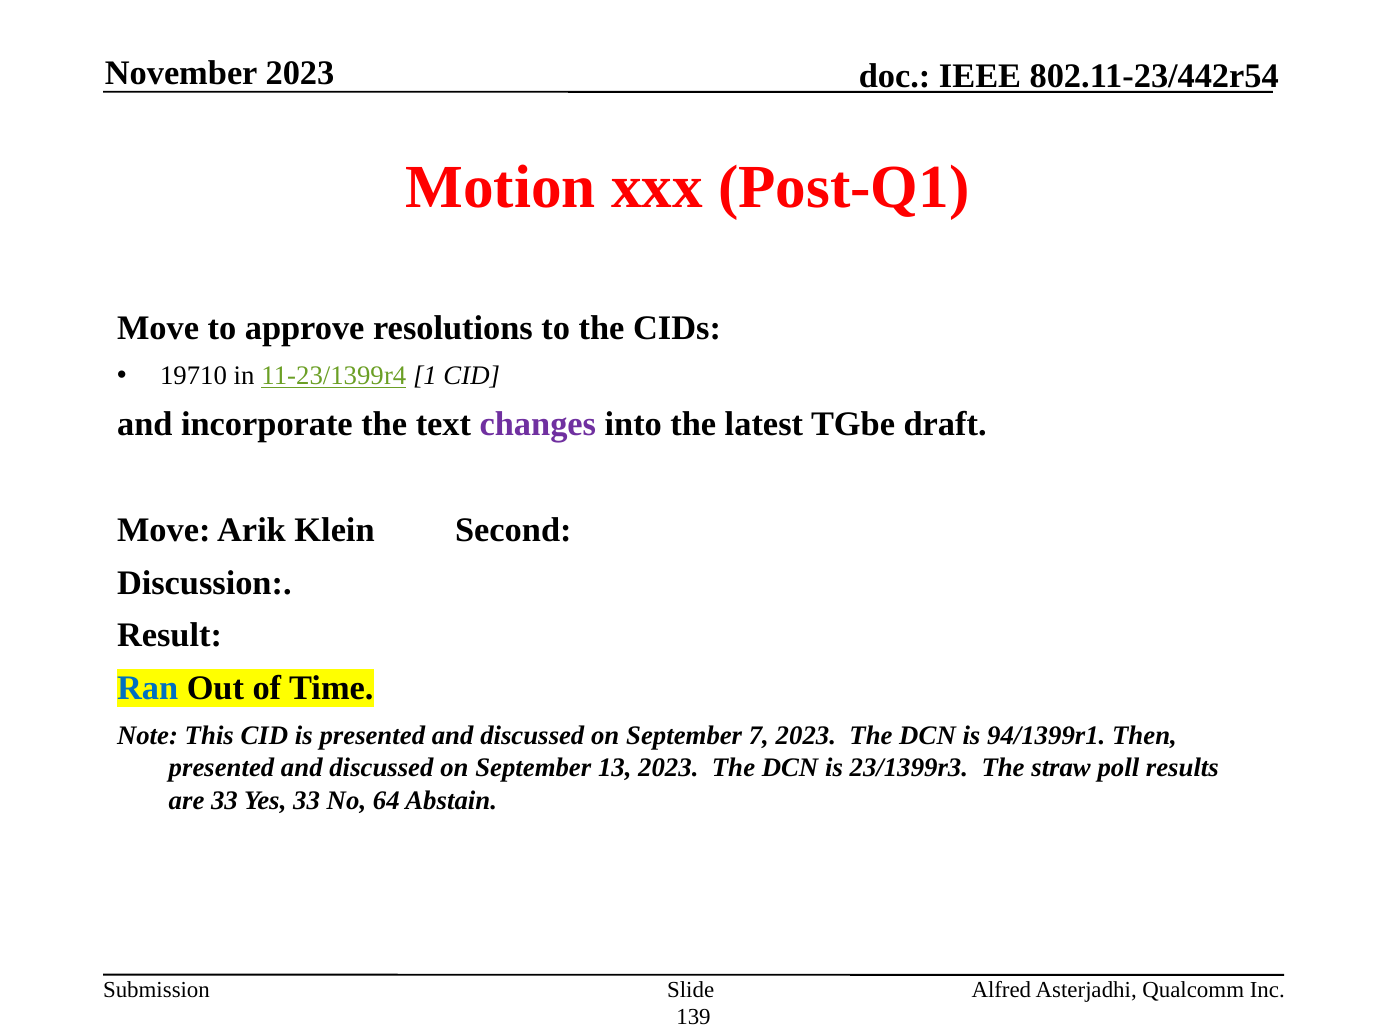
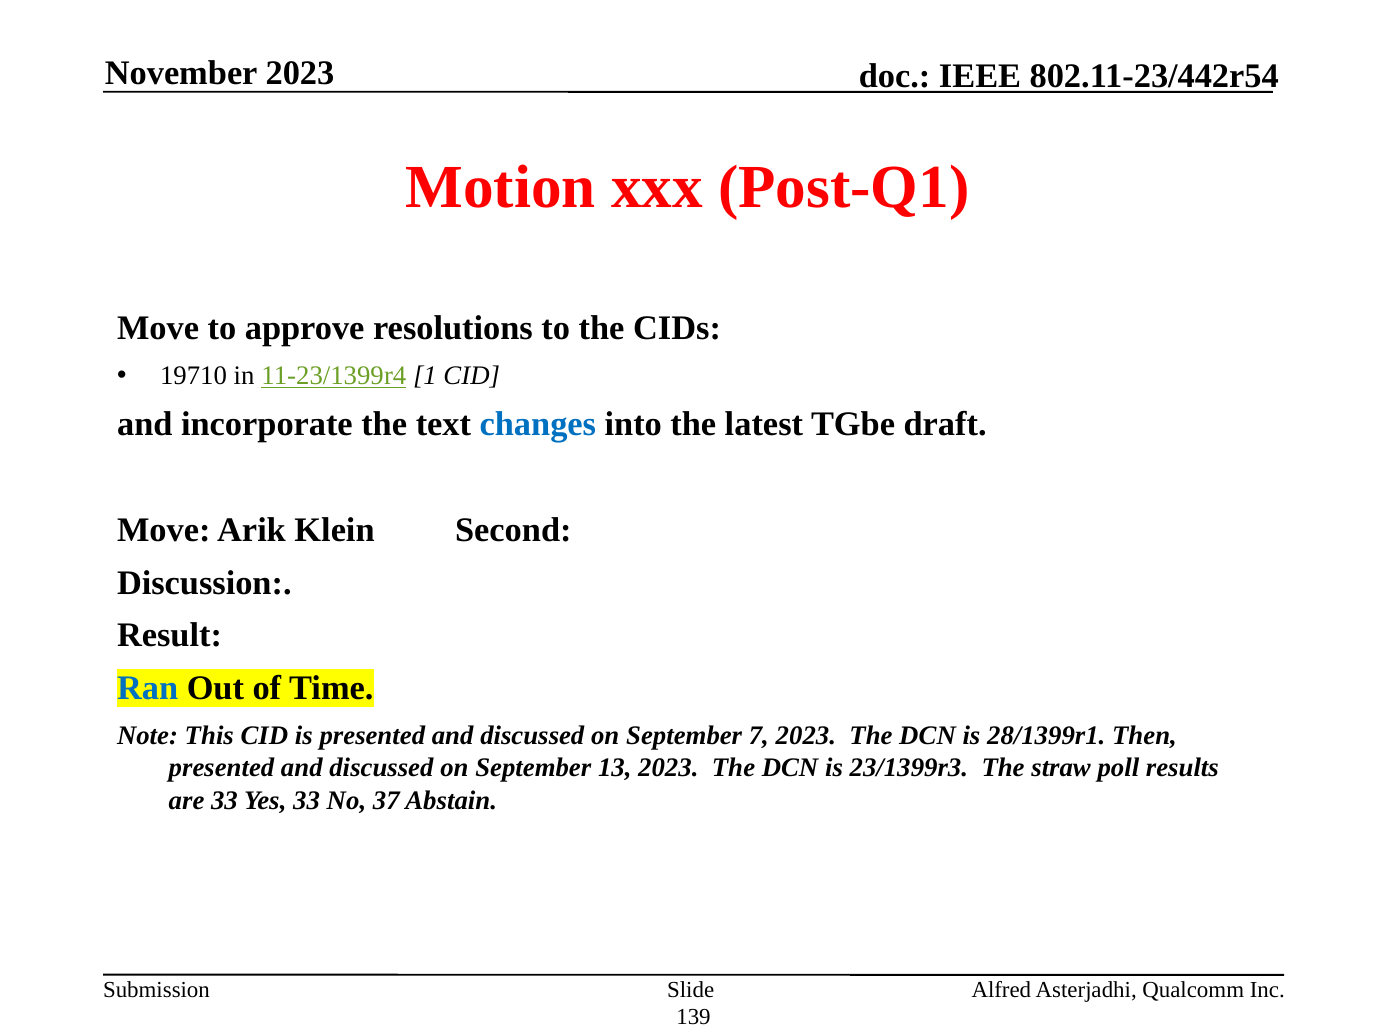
changes colour: purple -> blue (538, 424)
94/1399r1: 94/1399r1 -> 28/1399r1 (1046, 736)
64: 64 -> 37 (386, 800)
